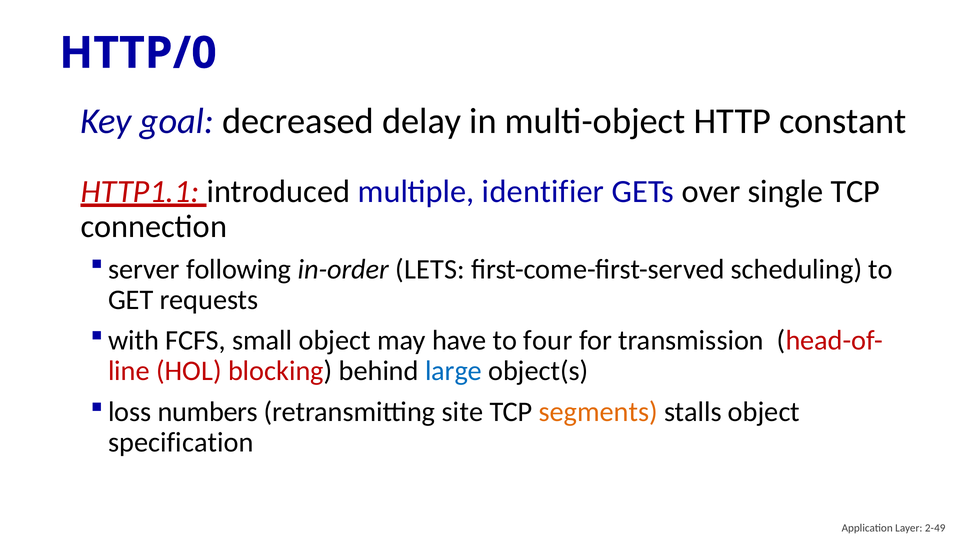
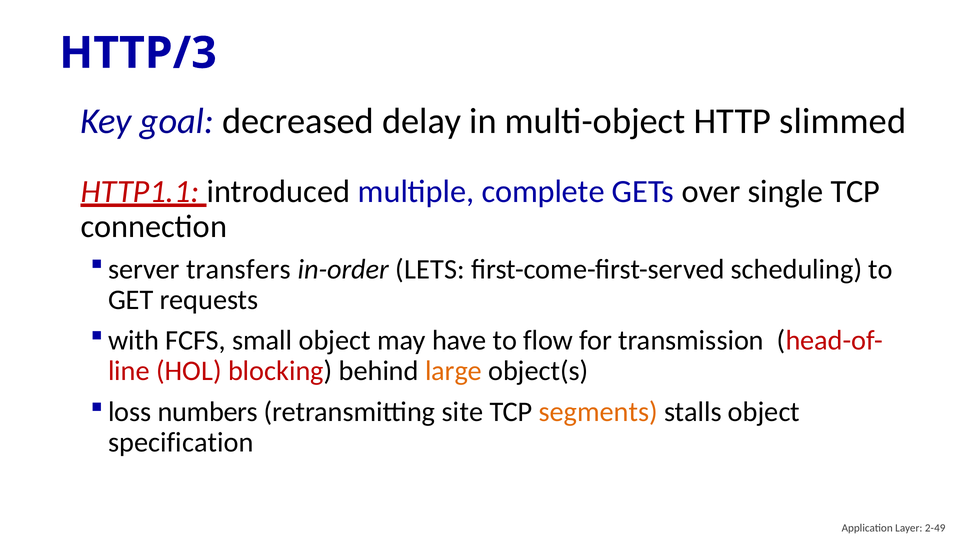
HTTP/0: HTTP/0 -> HTTP/3 (138, 53)
constant: constant -> slimmed (843, 122)
identifier: identifier -> complete (543, 191)
following: following -> transfers (238, 269)
four: four -> flow (548, 341)
large colour: blue -> orange (453, 371)
